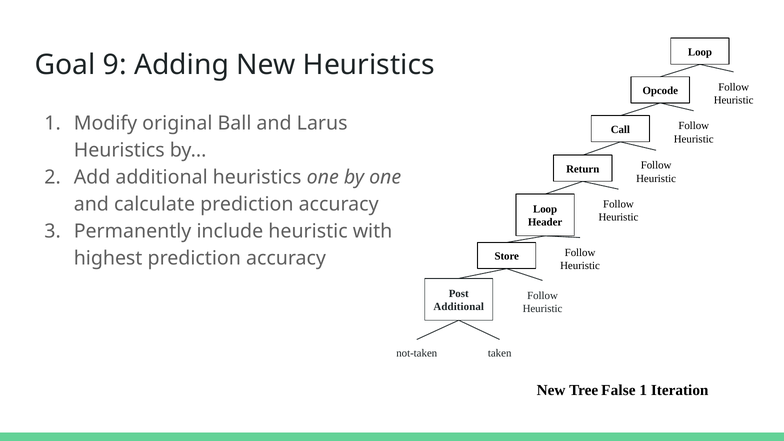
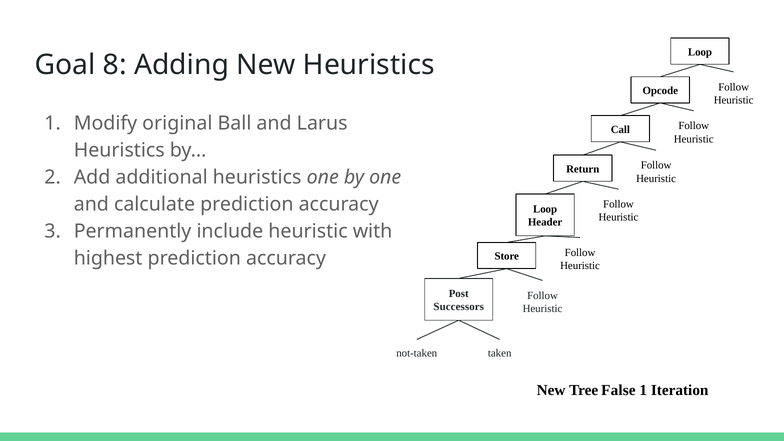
9: 9 -> 8 (115, 65)
Additional: Additional -> Successors (459, 307)
